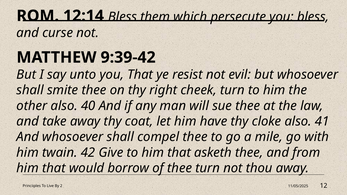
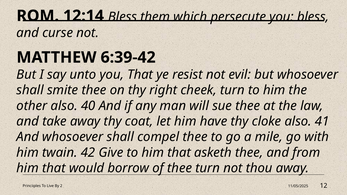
9:39-42: 9:39-42 -> 6:39-42 (128, 57)
